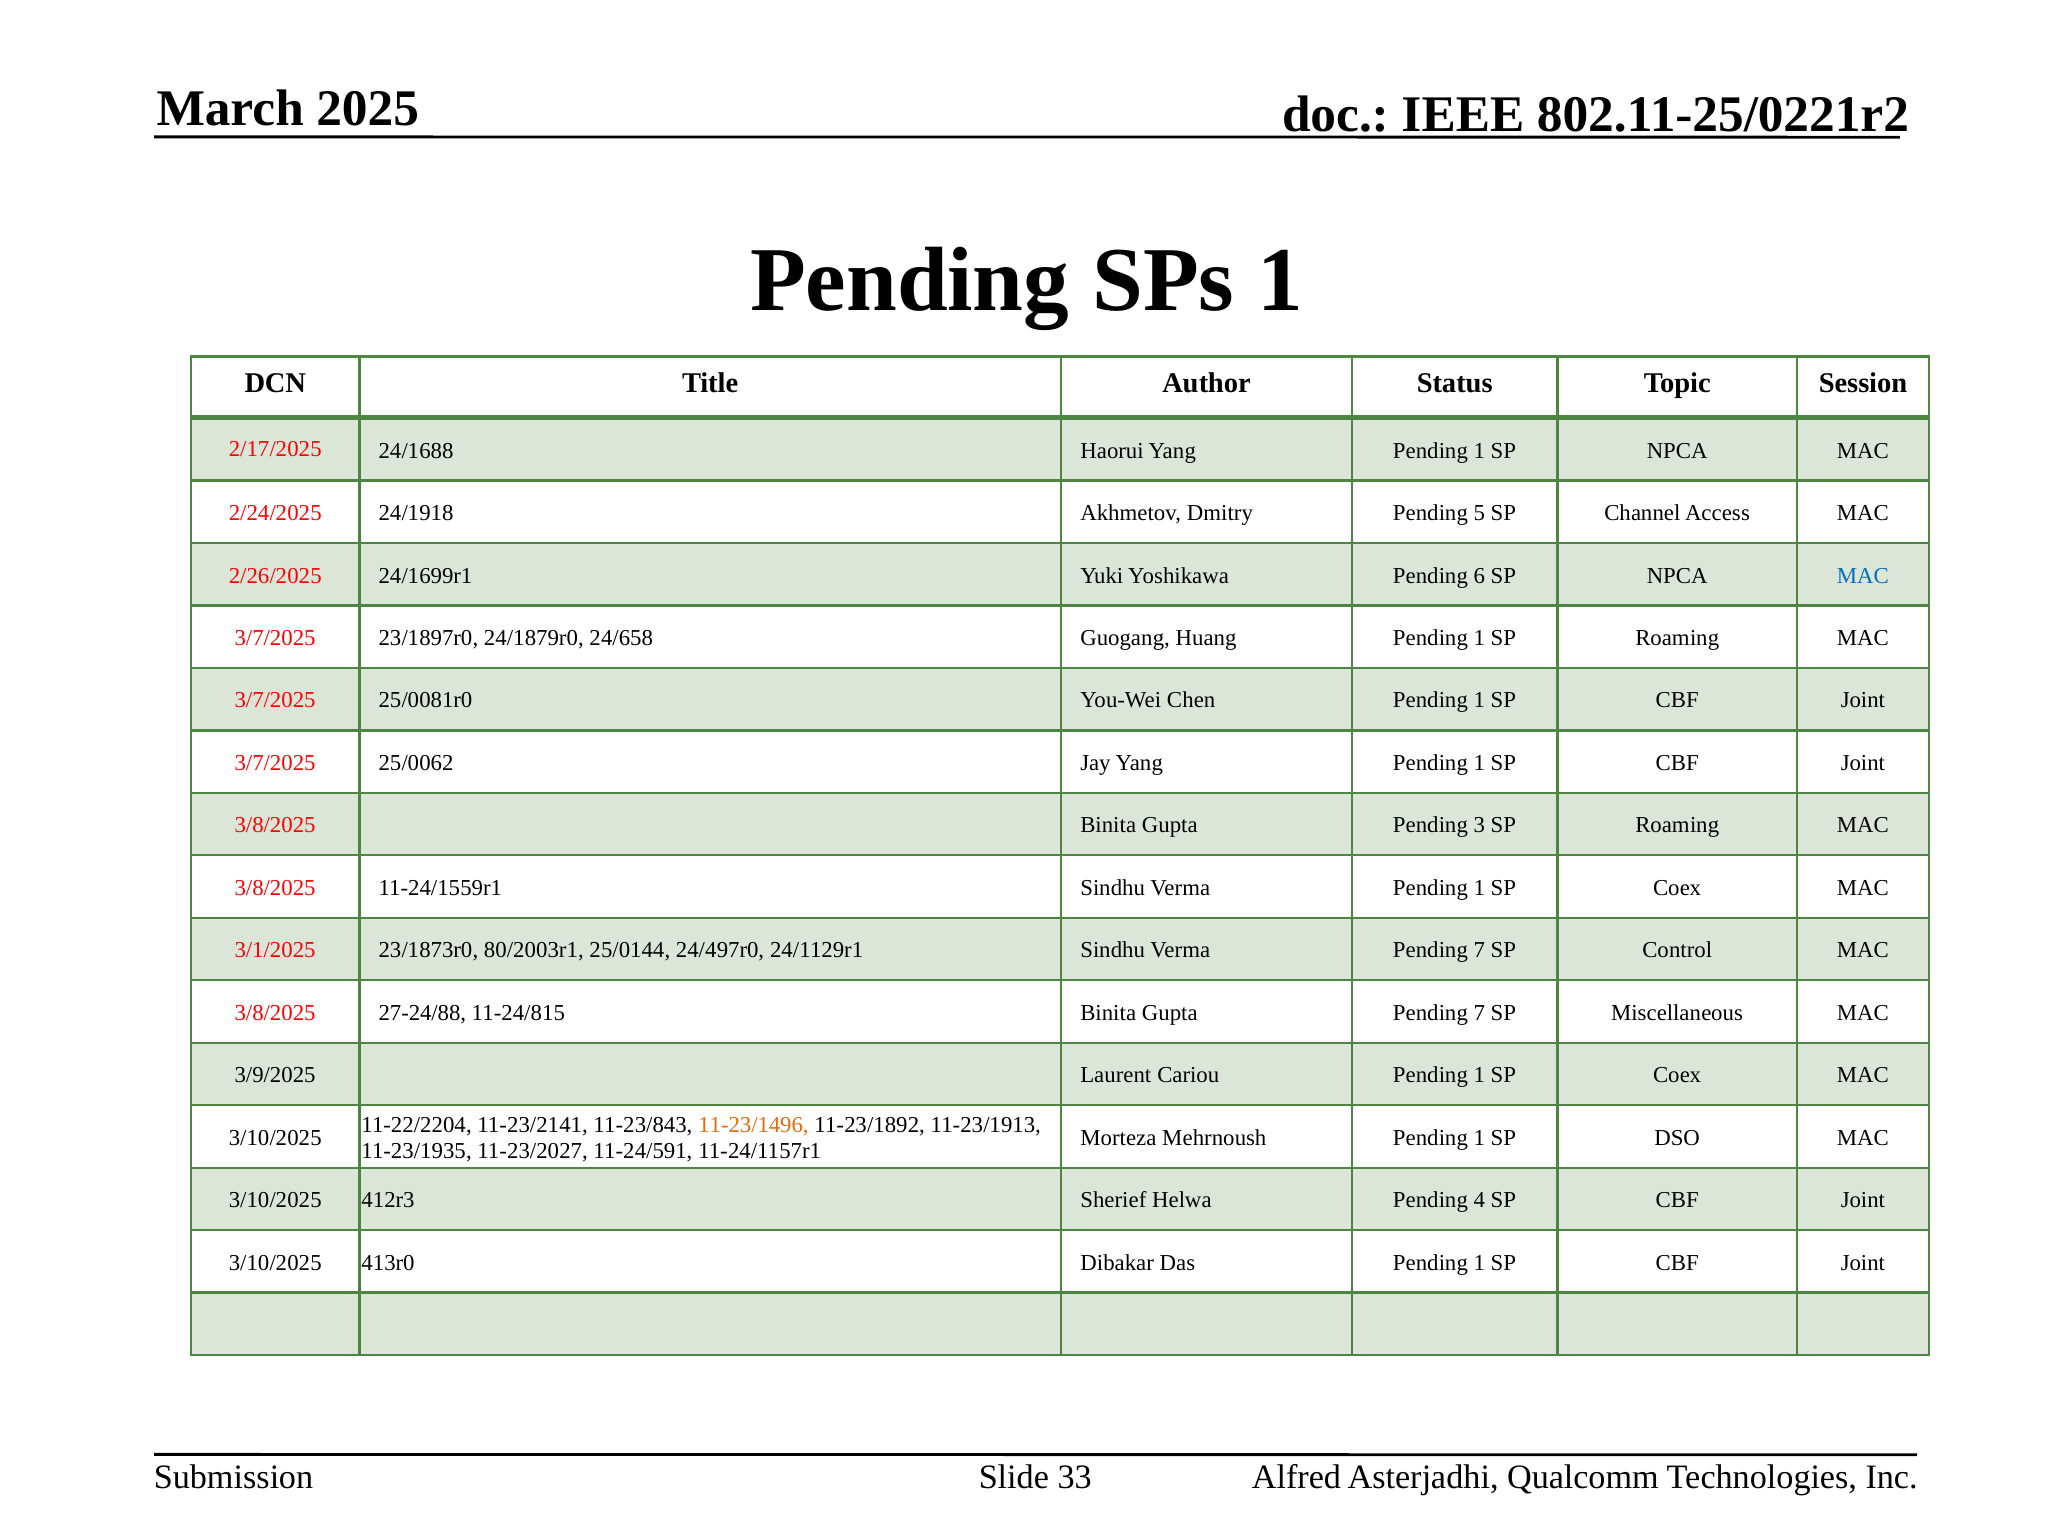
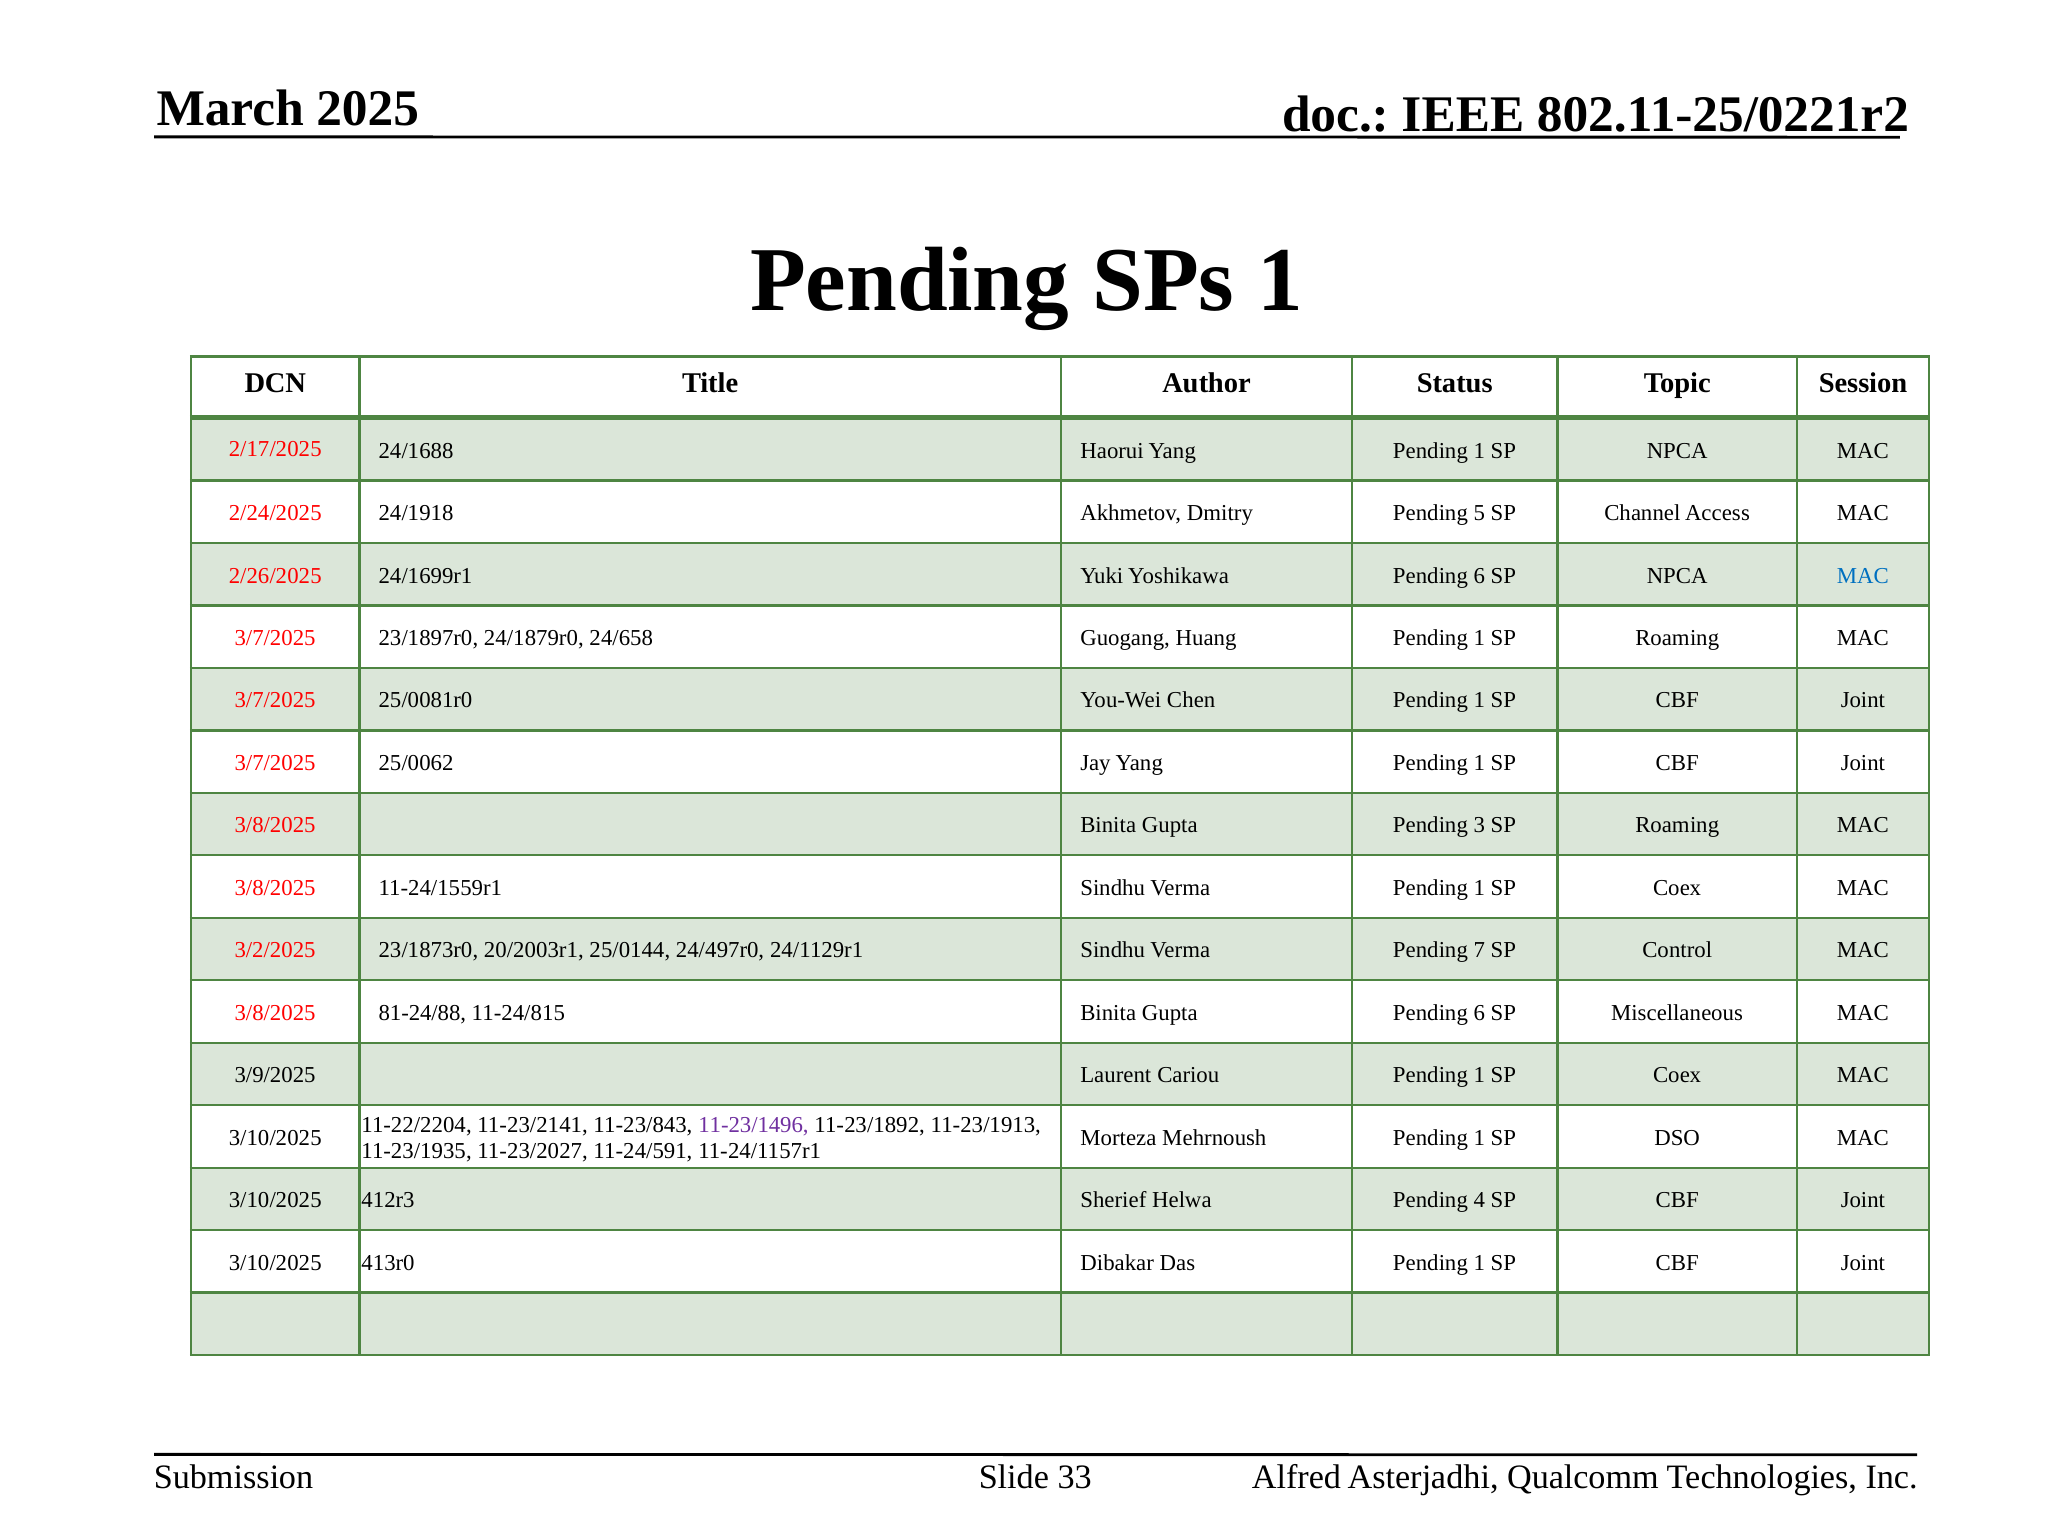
3/1/2025: 3/1/2025 -> 3/2/2025 (275, 951)
80/2003r1: 80/2003r1 -> 20/2003r1 (534, 951)
27-24/88: 27-24/88 -> 81-24/88 (422, 1013)
Gupta Pending 7: 7 -> 6 (1479, 1013)
11-23/1496 colour: orange -> purple (753, 1126)
